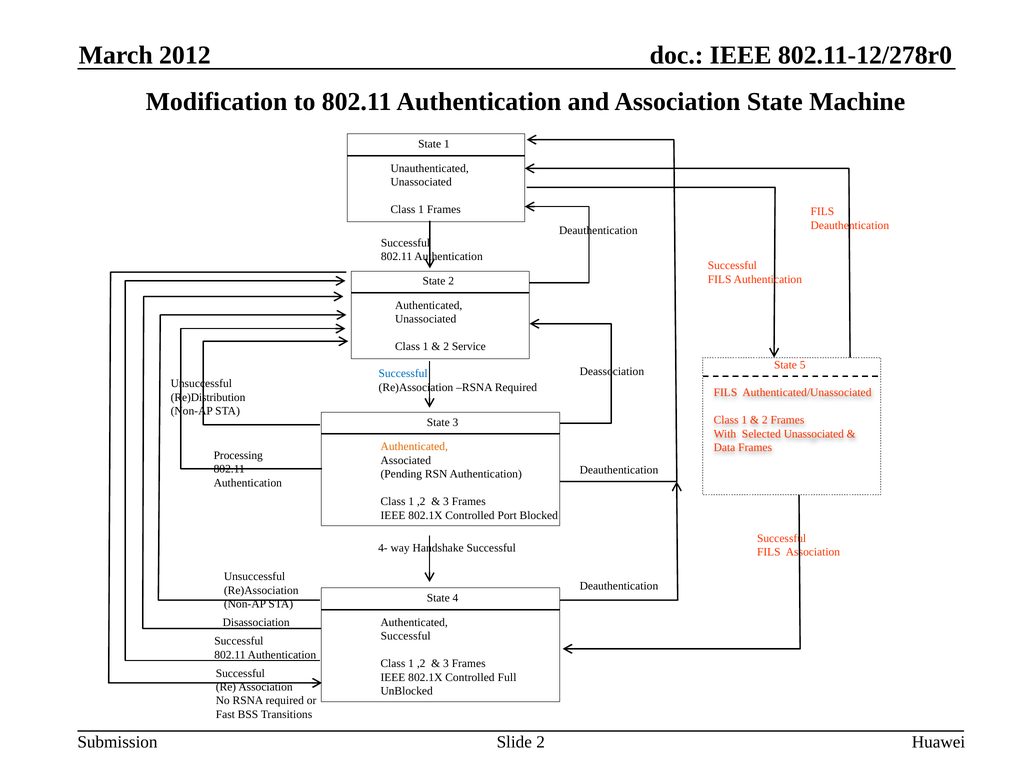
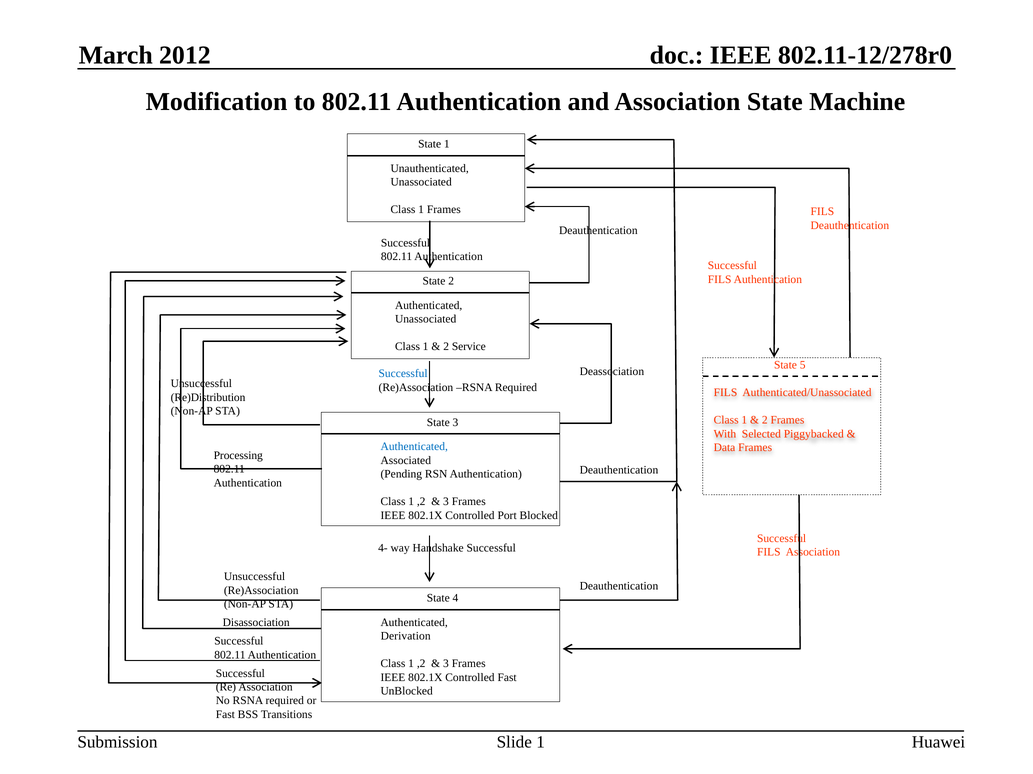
Selected Unassociated: Unassociated -> Piggybacked (814, 434)
Authenticated colour: orange -> blue (414, 447)
Successful: Successful -> Derivation (406, 637)
Controlled Full: Full -> Fast (507, 678)
Slide 2: 2 -> 1 (541, 743)
